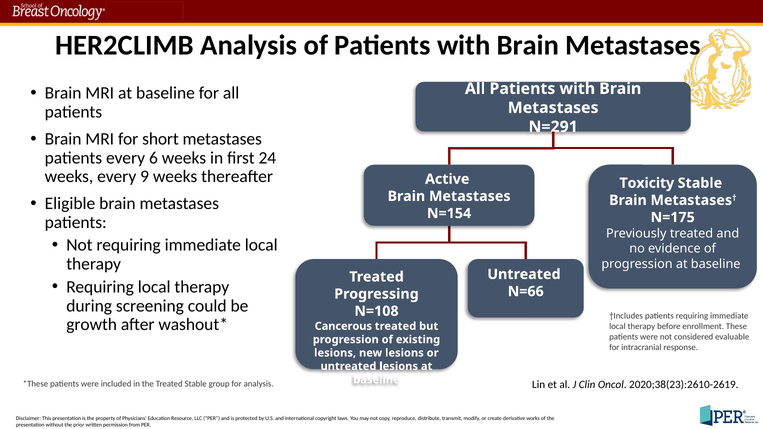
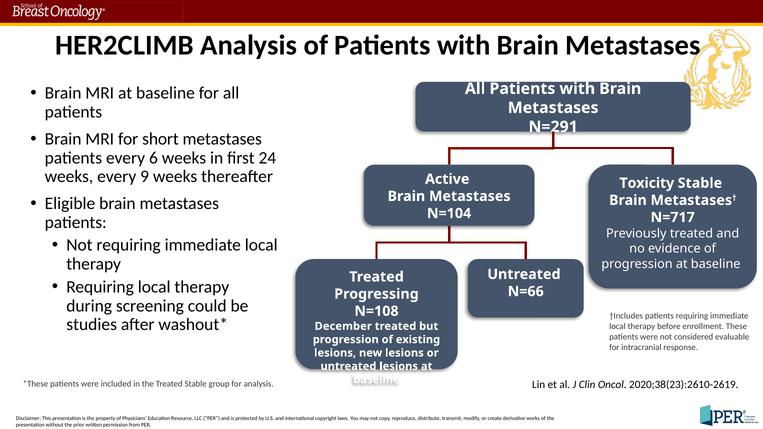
N=154: N=154 -> N=104 (449, 213)
N=175: N=175 -> N=717 (673, 217)
growth: growth -> studies (92, 325)
Cancerous: Cancerous -> December (343, 326)
